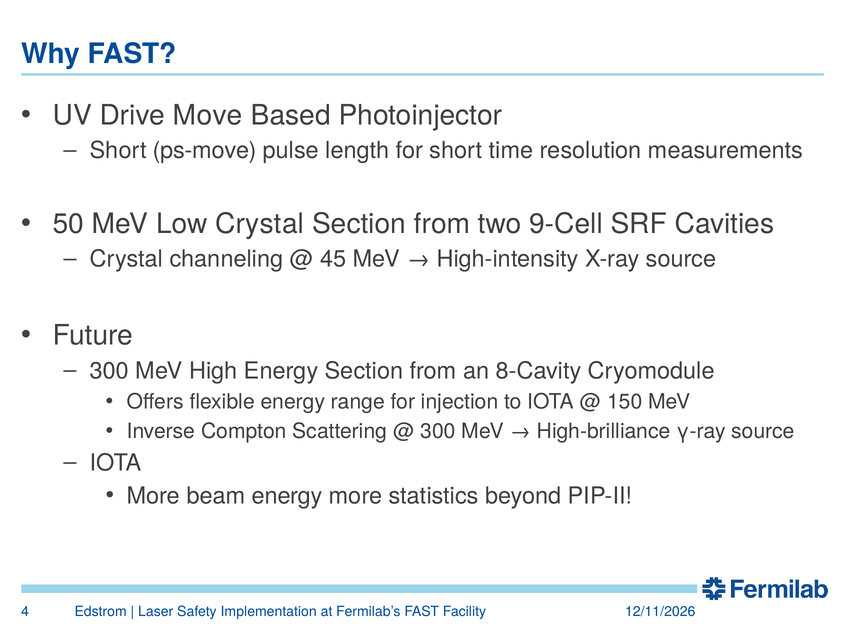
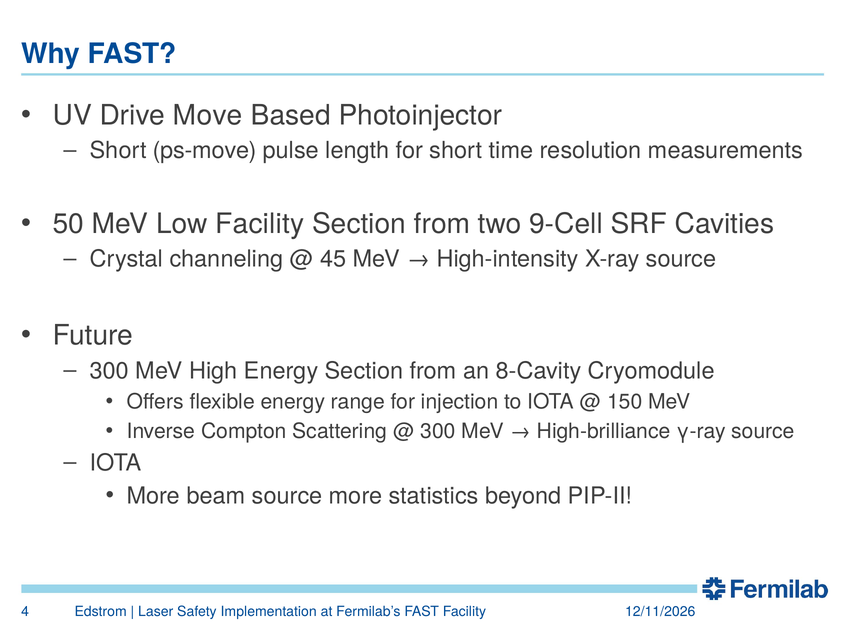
Low Crystal: Crystal -> Facility (260, 224)
beam energy: energy -> source (287, 496)
